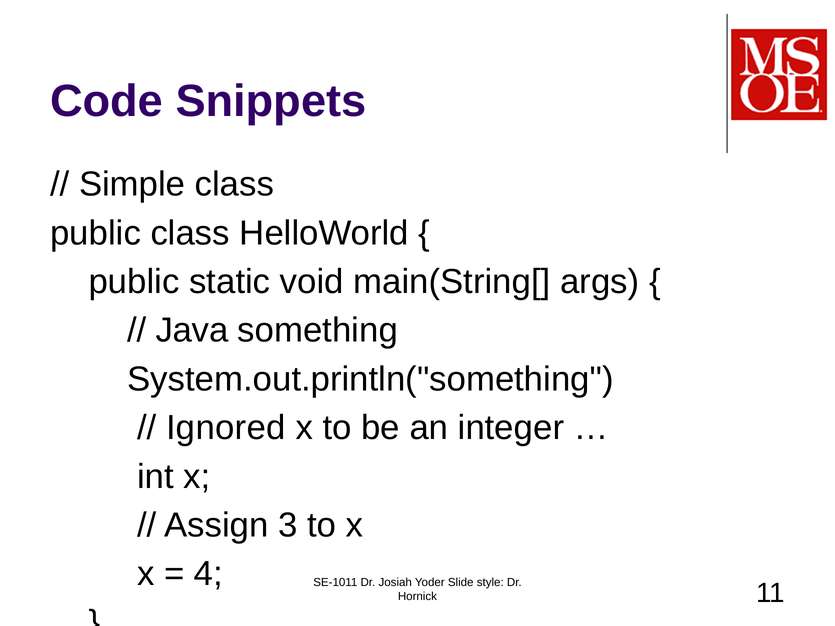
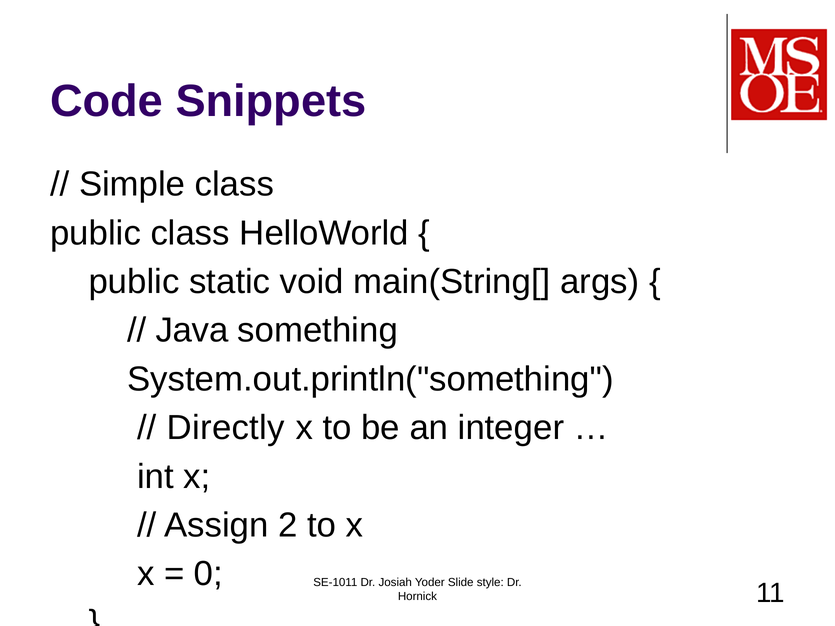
Ignored: Ignored -> Directly (226, 428)
3: 3 -> 2 (288, 526)
4: 4 -> 0 (208, 574)
